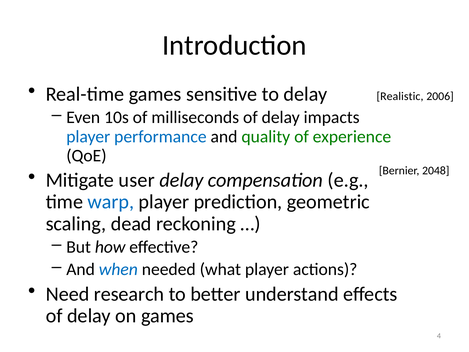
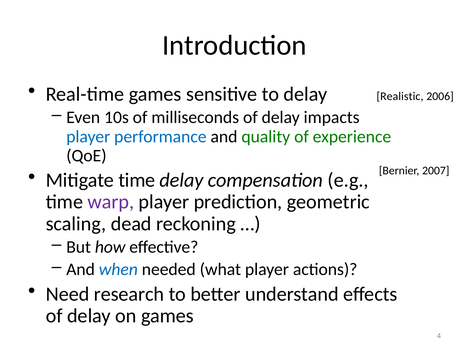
2048: 2048 -> 2007 (436, 170)
Mitigate user: user -> time (137, 180)
warp colour: blue -> purple (111, 202)
